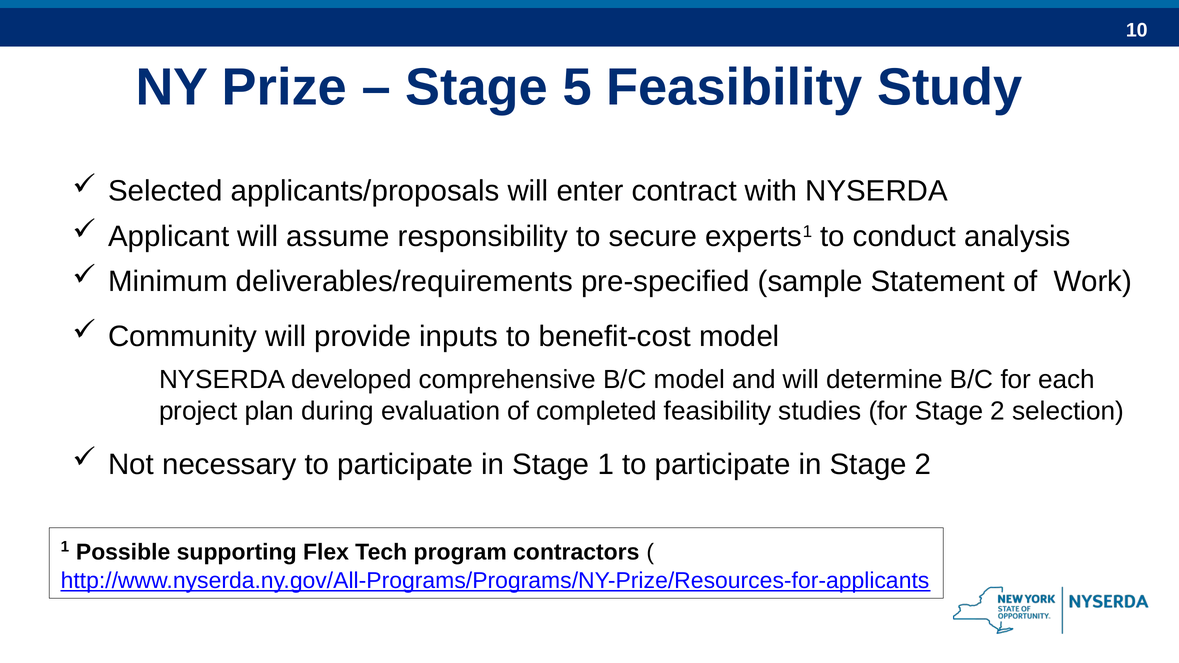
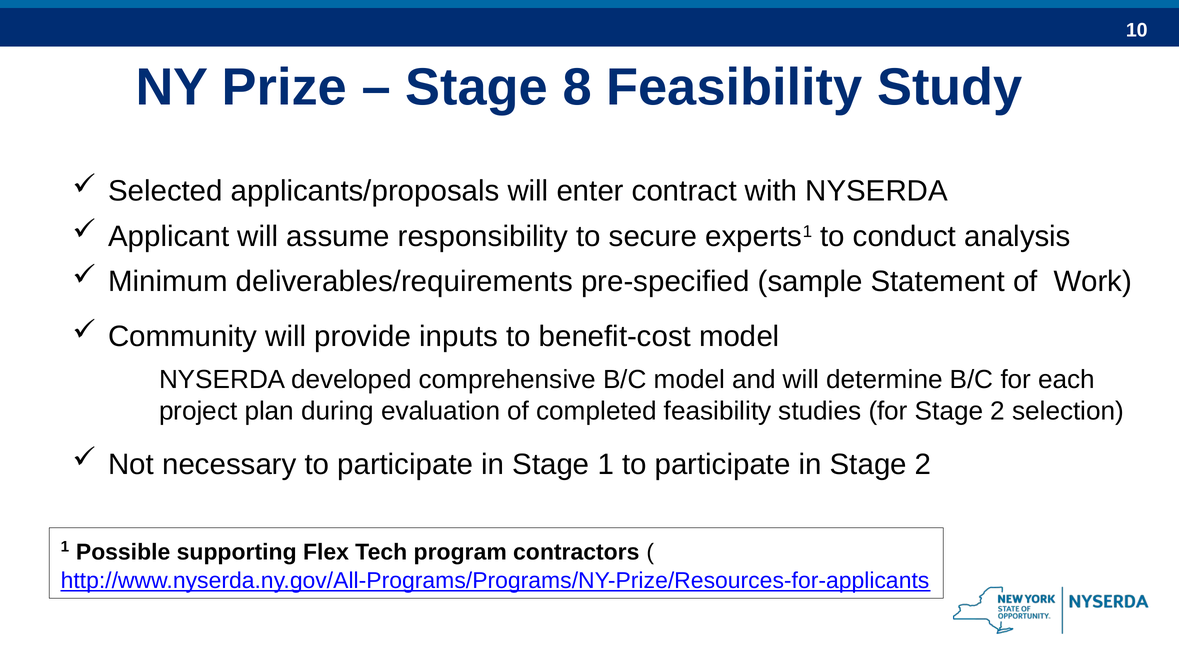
5: 5 -> 8 (577, 88)
